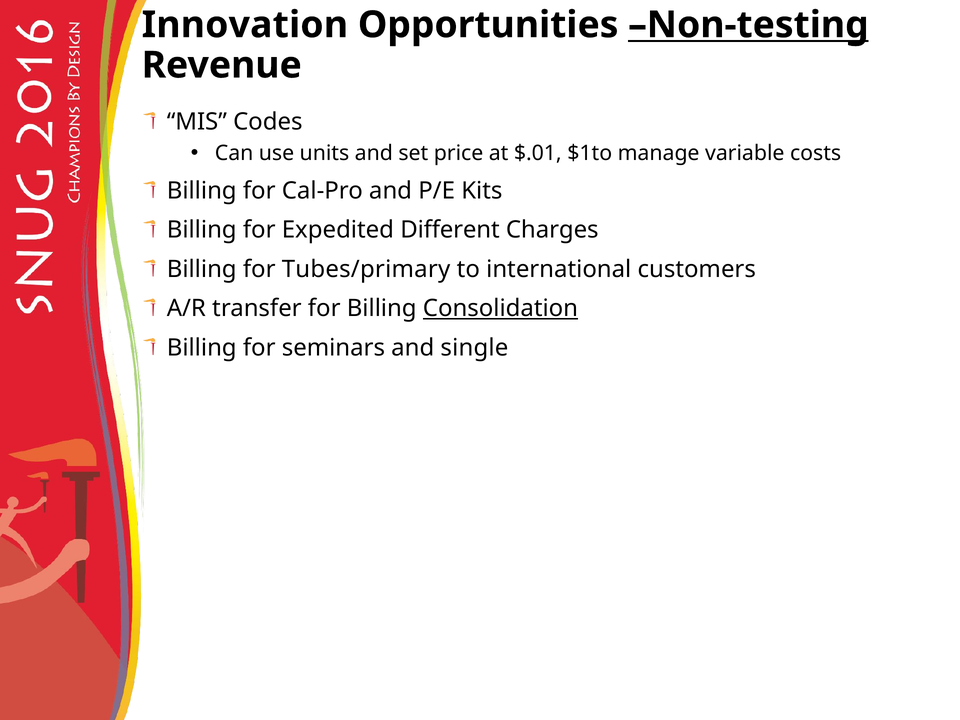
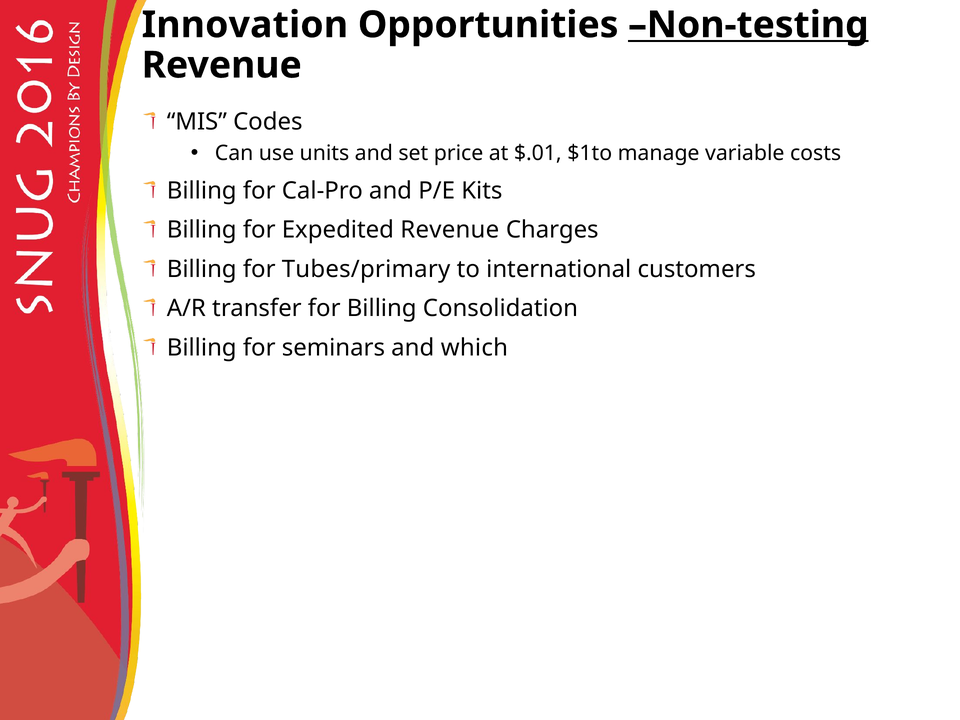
Expedited Different: Different -> Revenue (450, 230)
Consolidation underline: present -> none (500, 309)
single: single -> which (474, 348)
